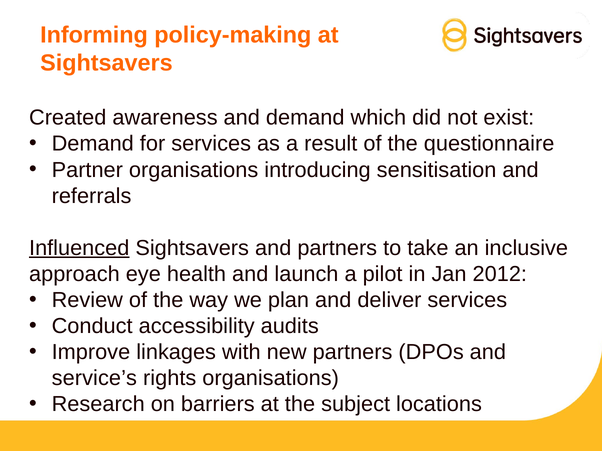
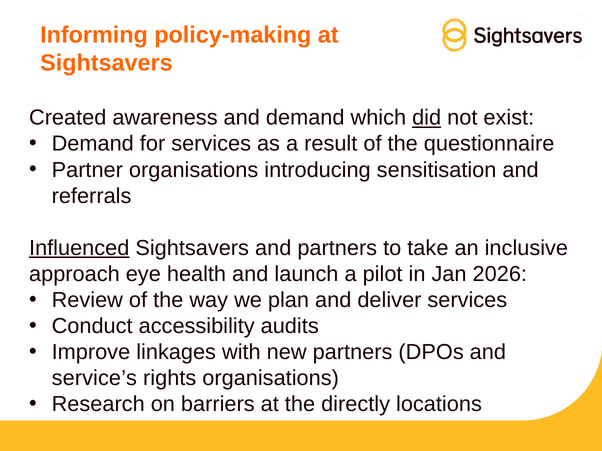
did underline: none -> present (427, 118)
2012: 2012 -> 2026 (500, 274)
subject: subject -> directly (356, 405)
